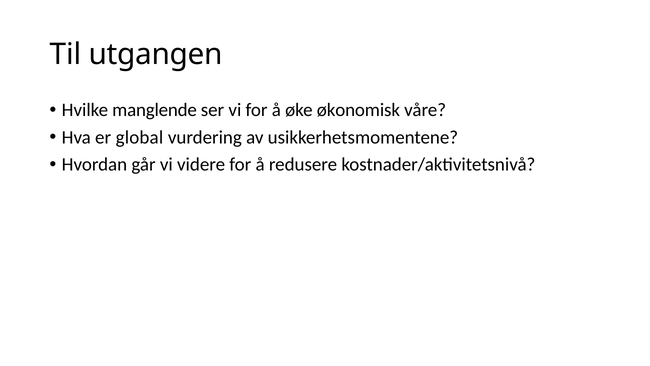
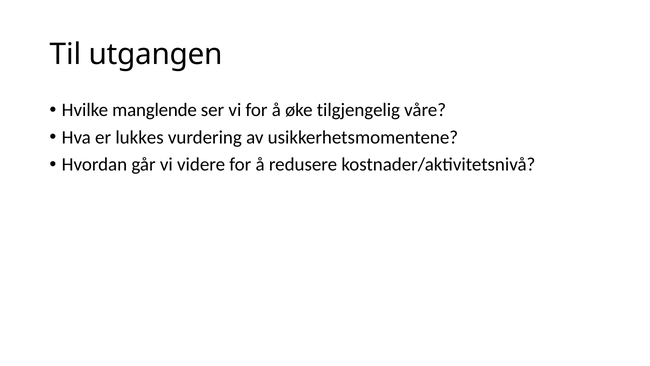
økonomisk: økonomisk -> tilgjengelig (358, 110)
global: global -> lukkes (140, 137)
